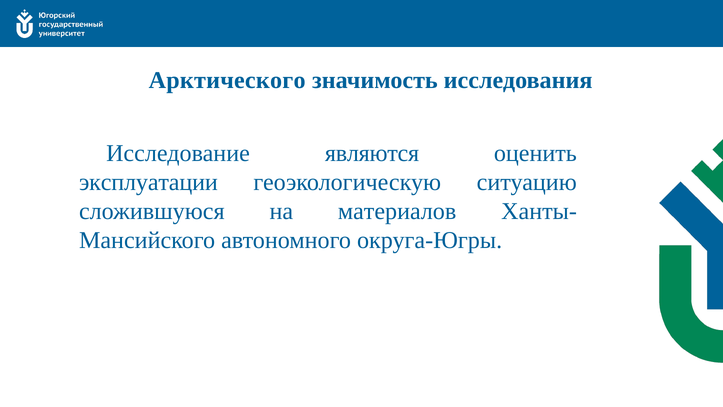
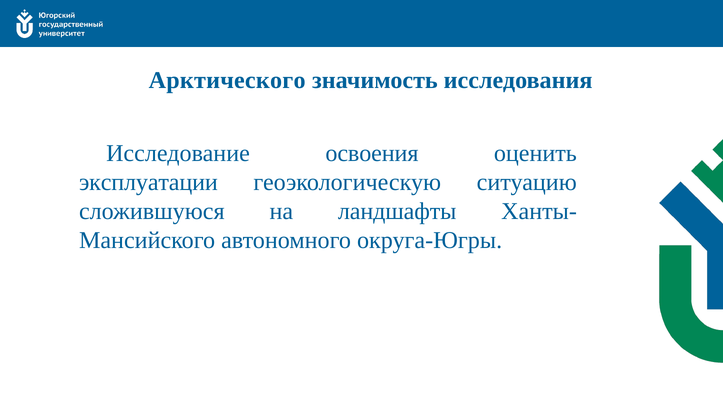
являются: являются -> освоения (372, 153)
материалов: материалов -> ландшафты (397, 211)
